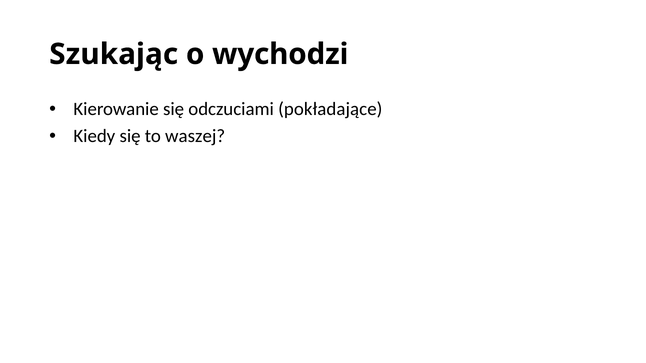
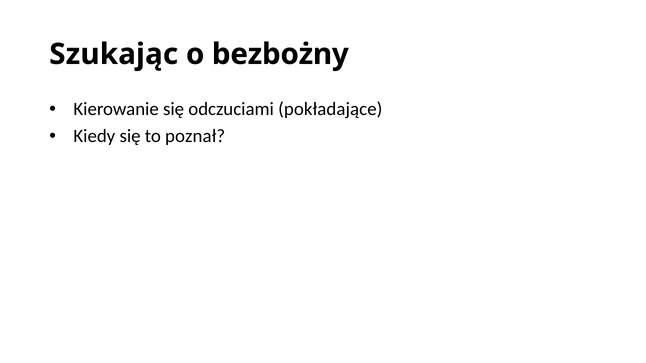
wychodzi: wychodzi -> bezbożny (280, 54)
waszej: waszej -> poznał (195, 136)
